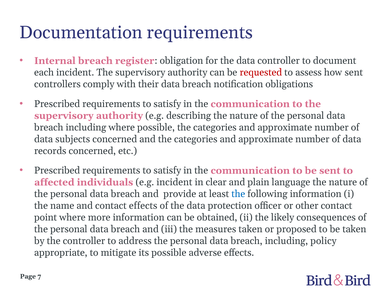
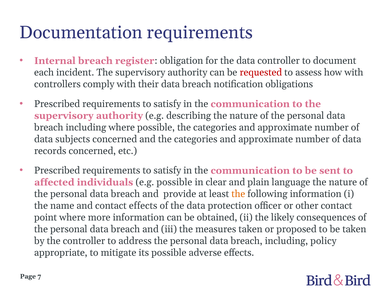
how sent: sent -> with (354, 72)
e.g incident: incident -> possible (174, 182)
the colour: blue -> orange (238, 194)
